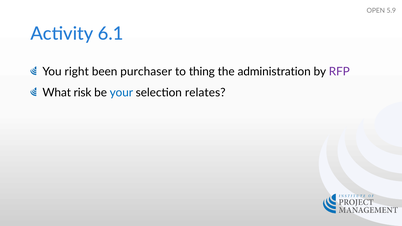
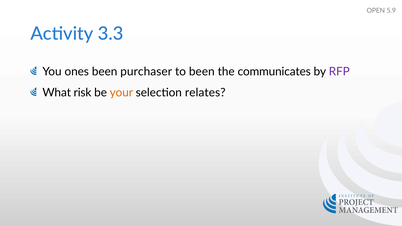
6.1: 6.1 -> 3.3 (111, 34)
right: right -> ones (77, 72)
to thing: thing -> been (202, 72)
administration: administration -> communicates (274, 72)
your colour: blue -> orange (121, 93)
